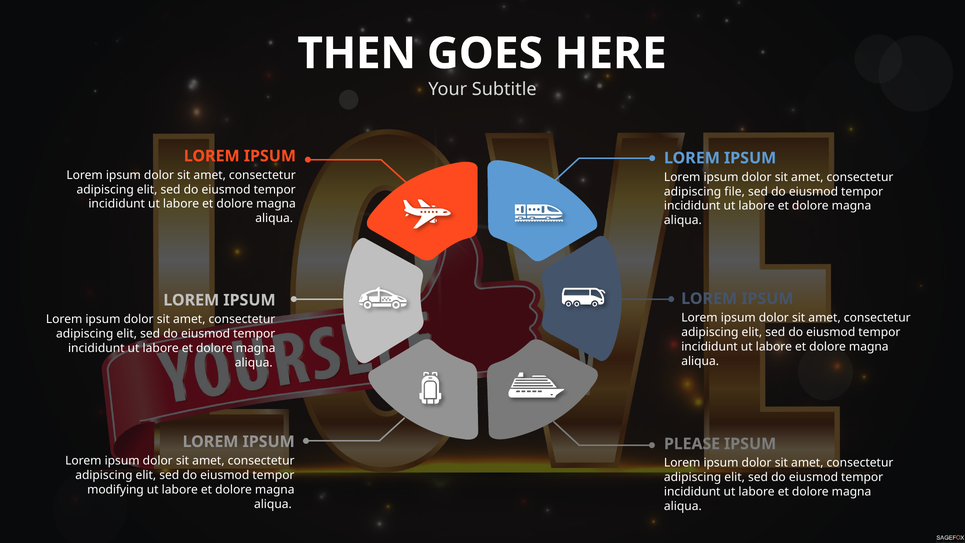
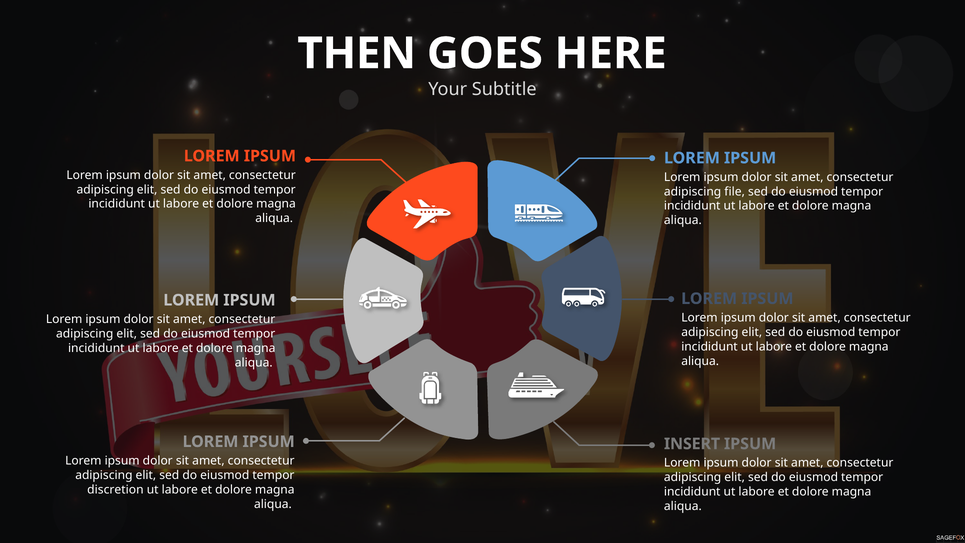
PLEASE: PLEASE -> INSERT (692, 444)
modifying: modifying -> discretion (115, 490)
